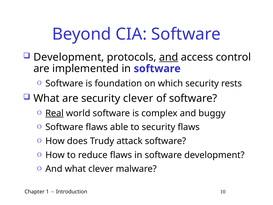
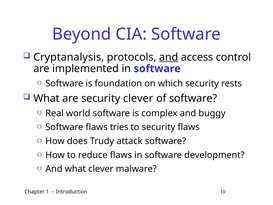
Development: Development -> Cryptanalysis (69, 57)
Real underline: present -> none (55, 113)
able: able -> tries (119, 127)
